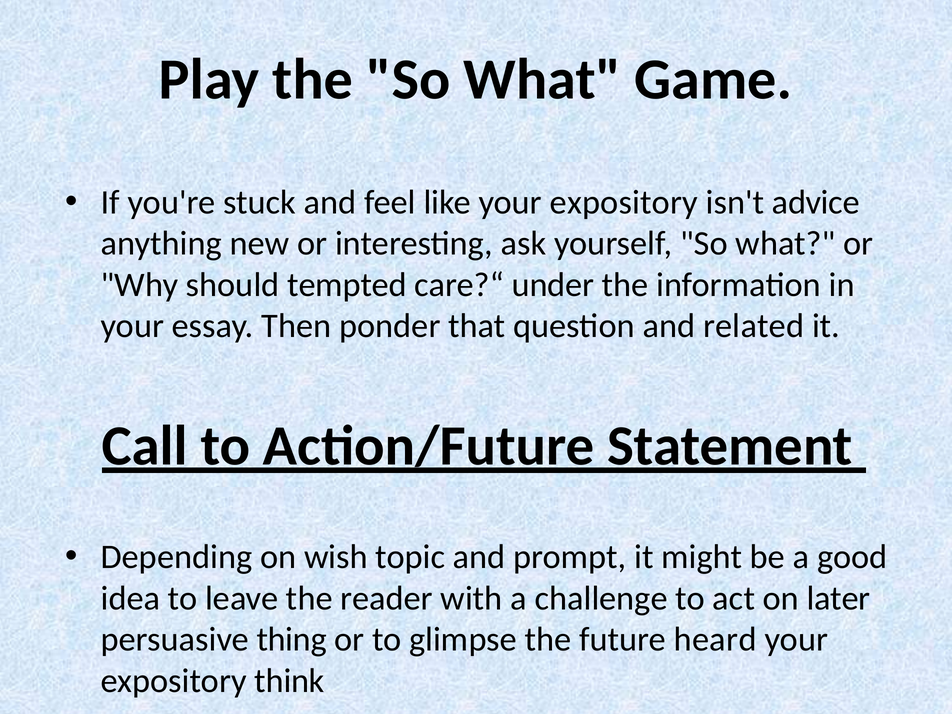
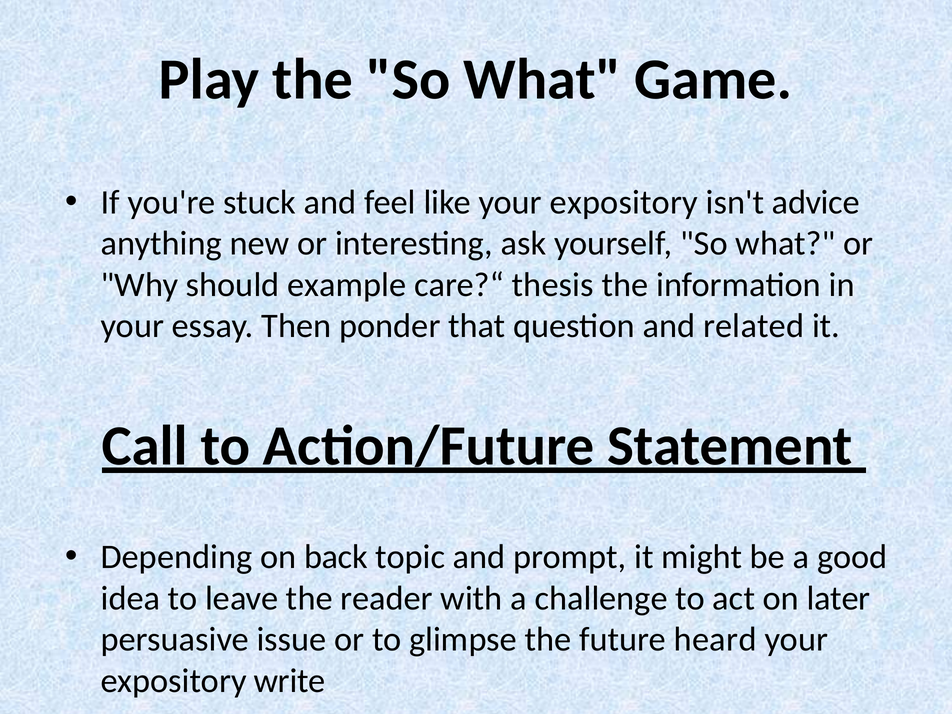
tempted: tempted -> example (347, 285)
under: under -> thesis (553, 285)
wish: wish -> back (336, 557)
thing: thing -> issue (292, 640)
think: think -> write (290, 681)
